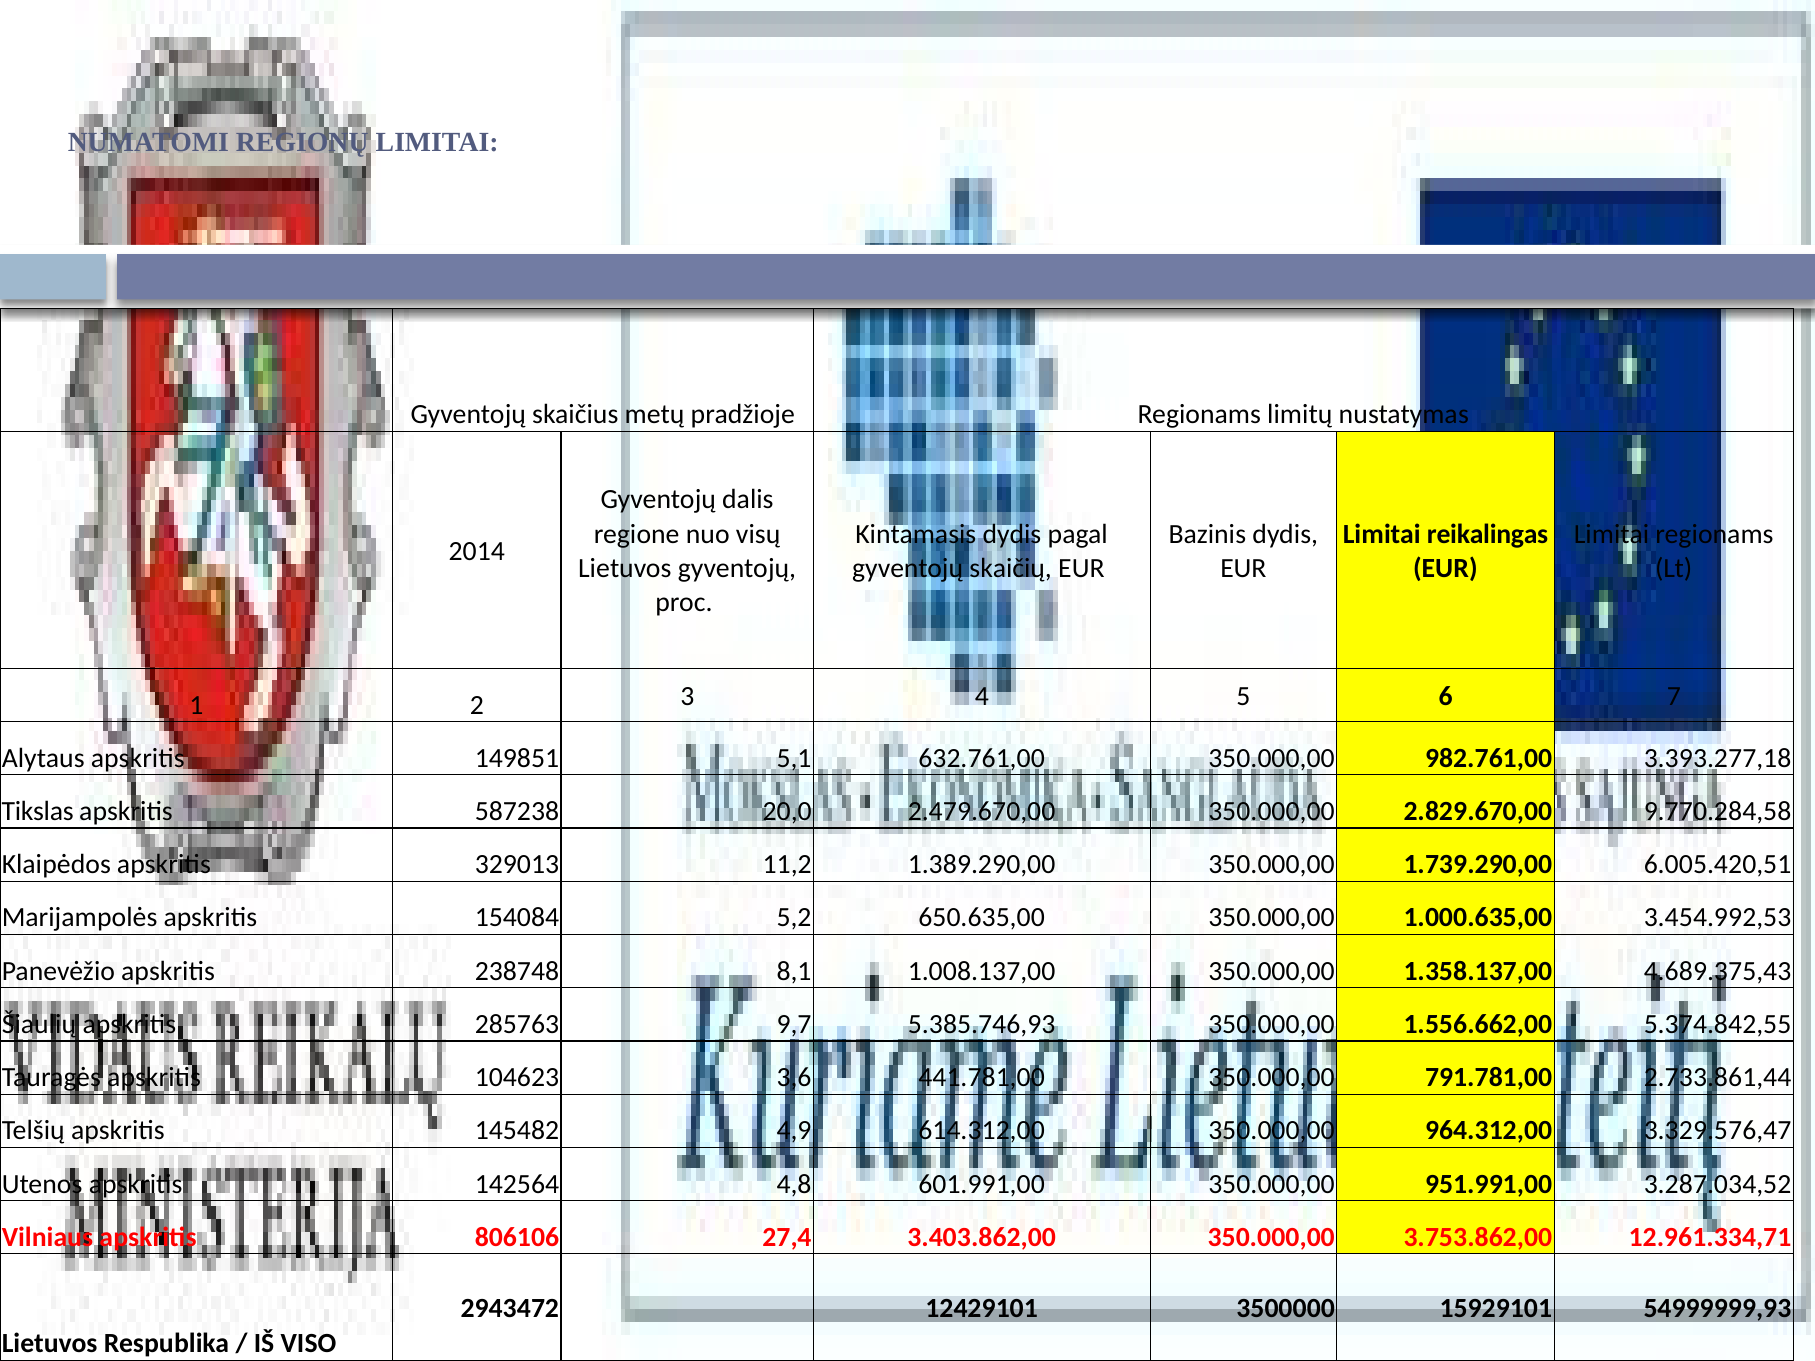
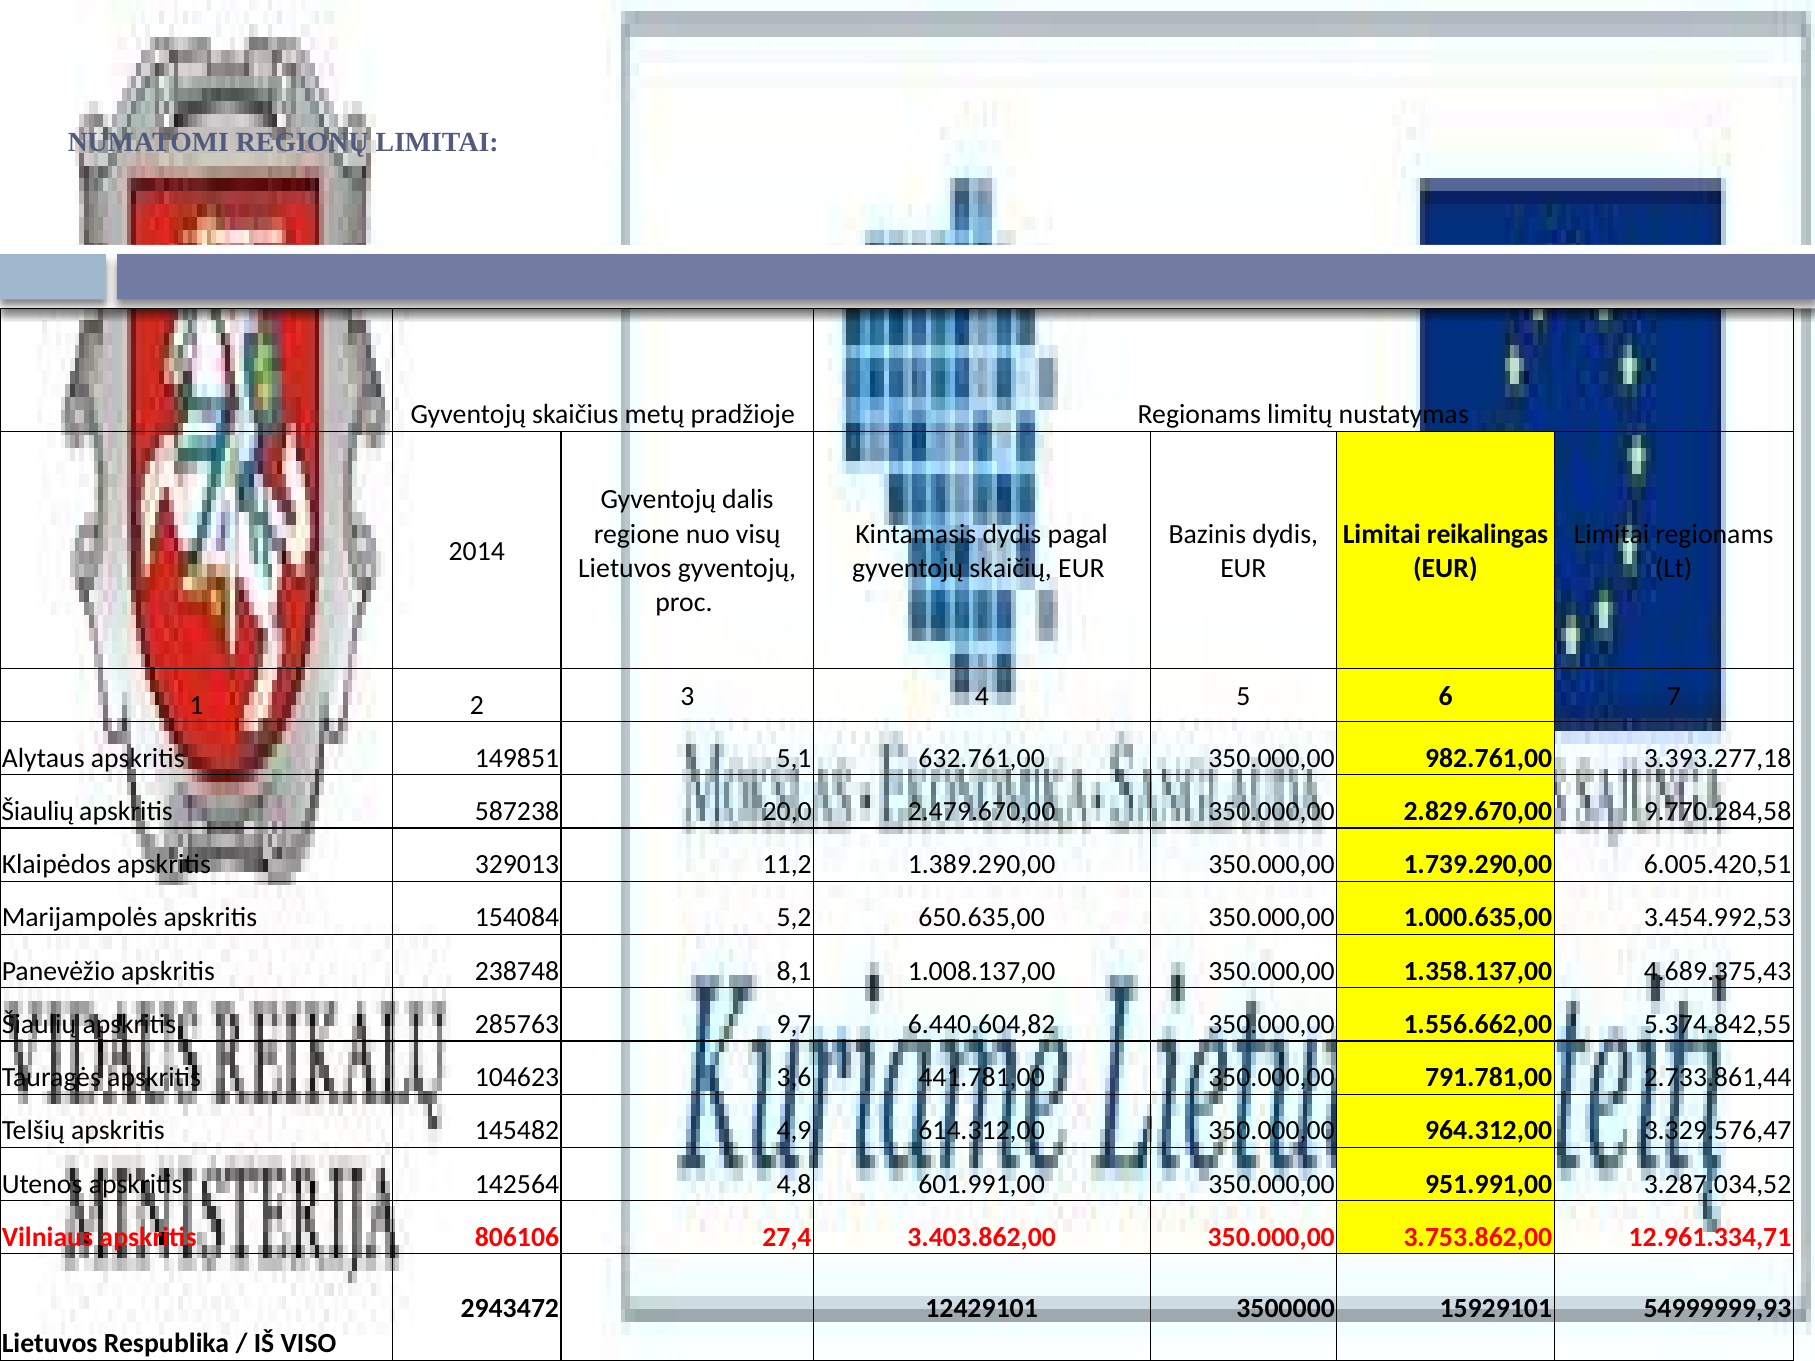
Tikslas: Tikslas -> Šiaulių (38, 811)
5.385.746,93: 5.385.746,93 -> 6.440.604,82 (982, 1024)
